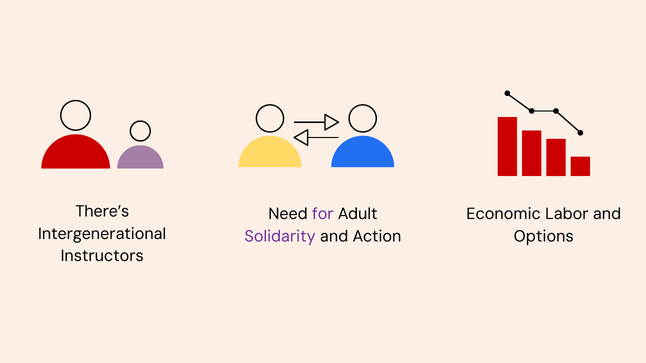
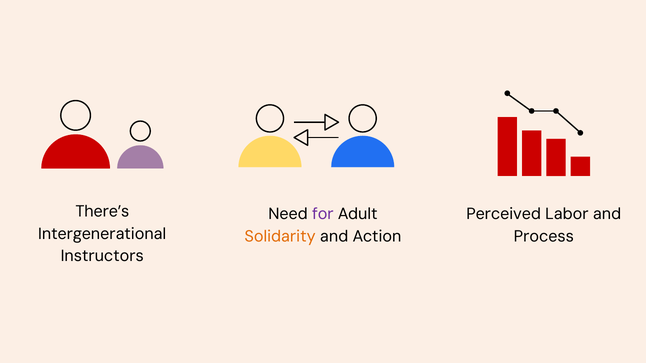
Economic: Economic -> Perceived (504, 214)
Solidarity colour: purple -> orange (280, 237)
Options: Options -> Process (544, 237)
